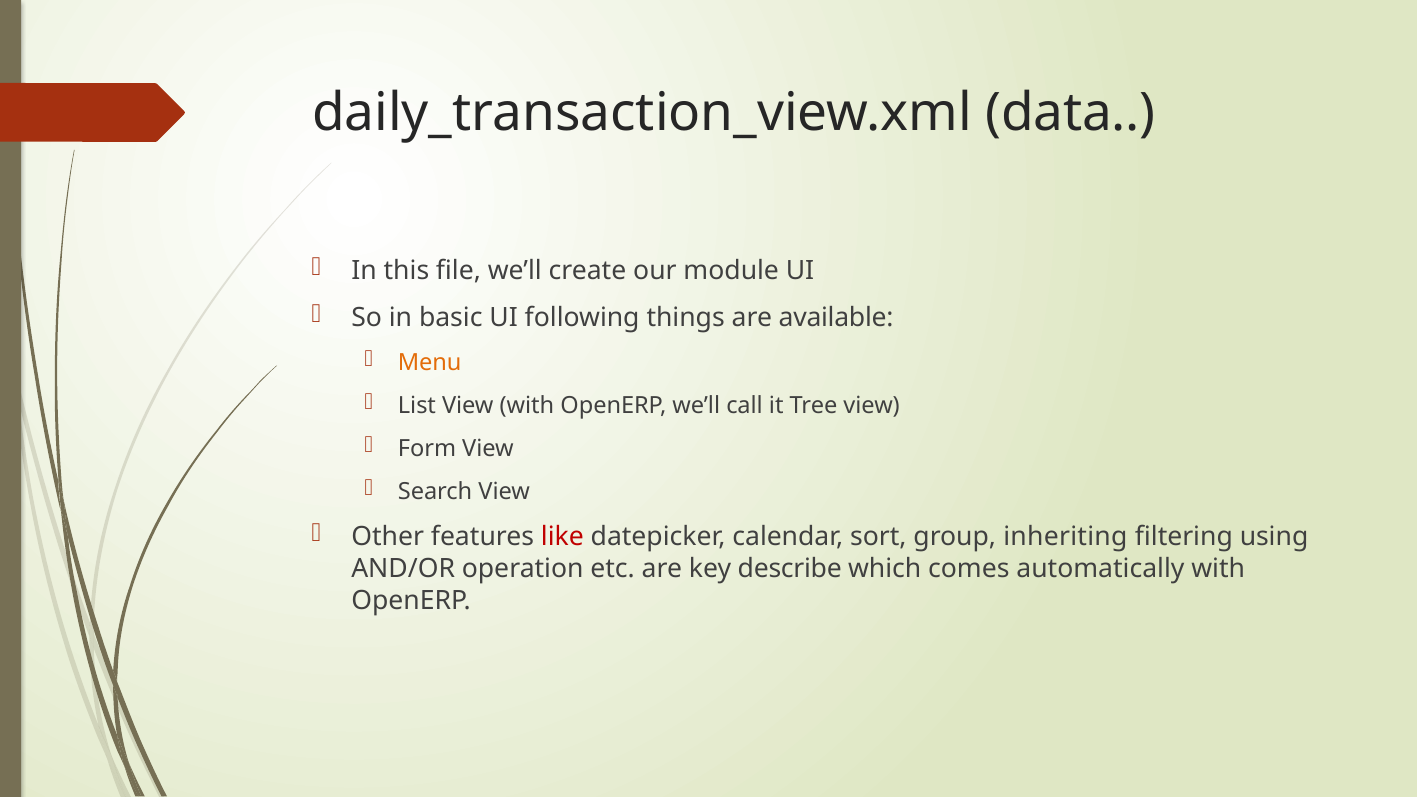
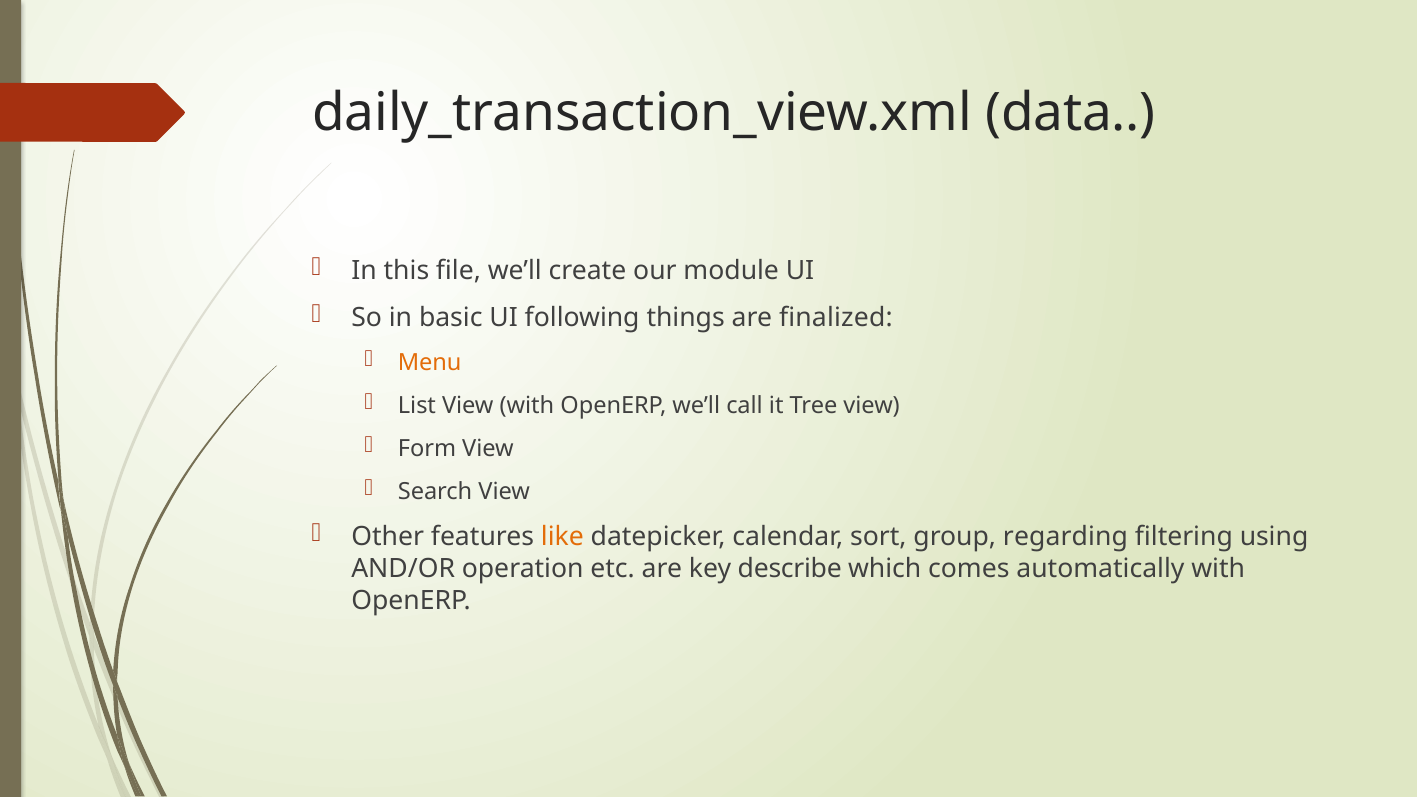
available: available -> finalized (836, 318)
like colour: red -> orange (562, 537)
inheriting: inheriting -> regarding (1065, 537)
